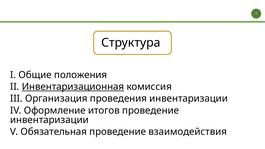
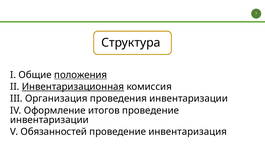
положения underline: none -> present (81, 75)
Обязательная: Обязательная -> Обязанностей (54, 132)
взаимодействия: взаимодействия -> инвентаризация (188, 132)
